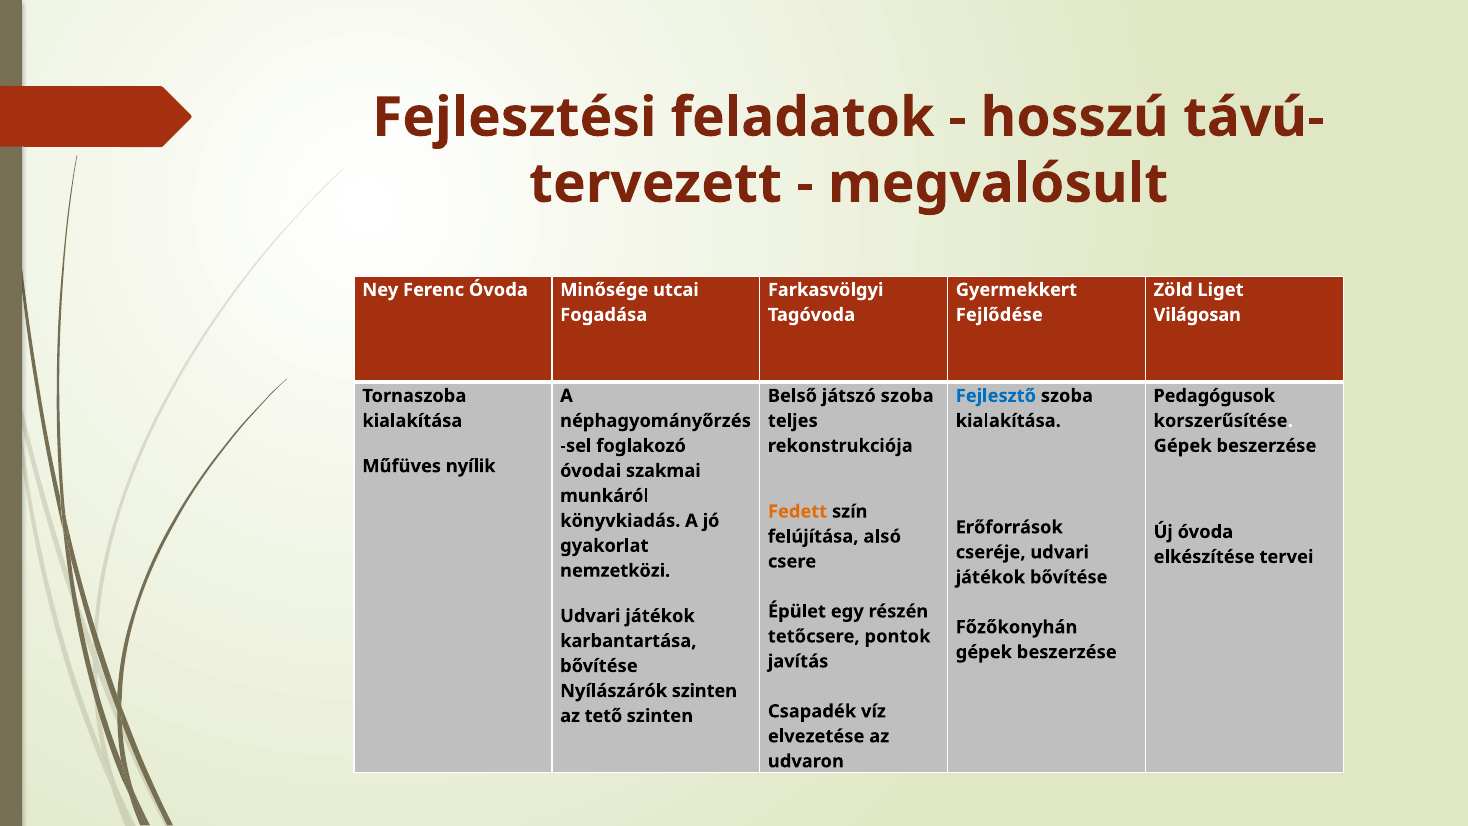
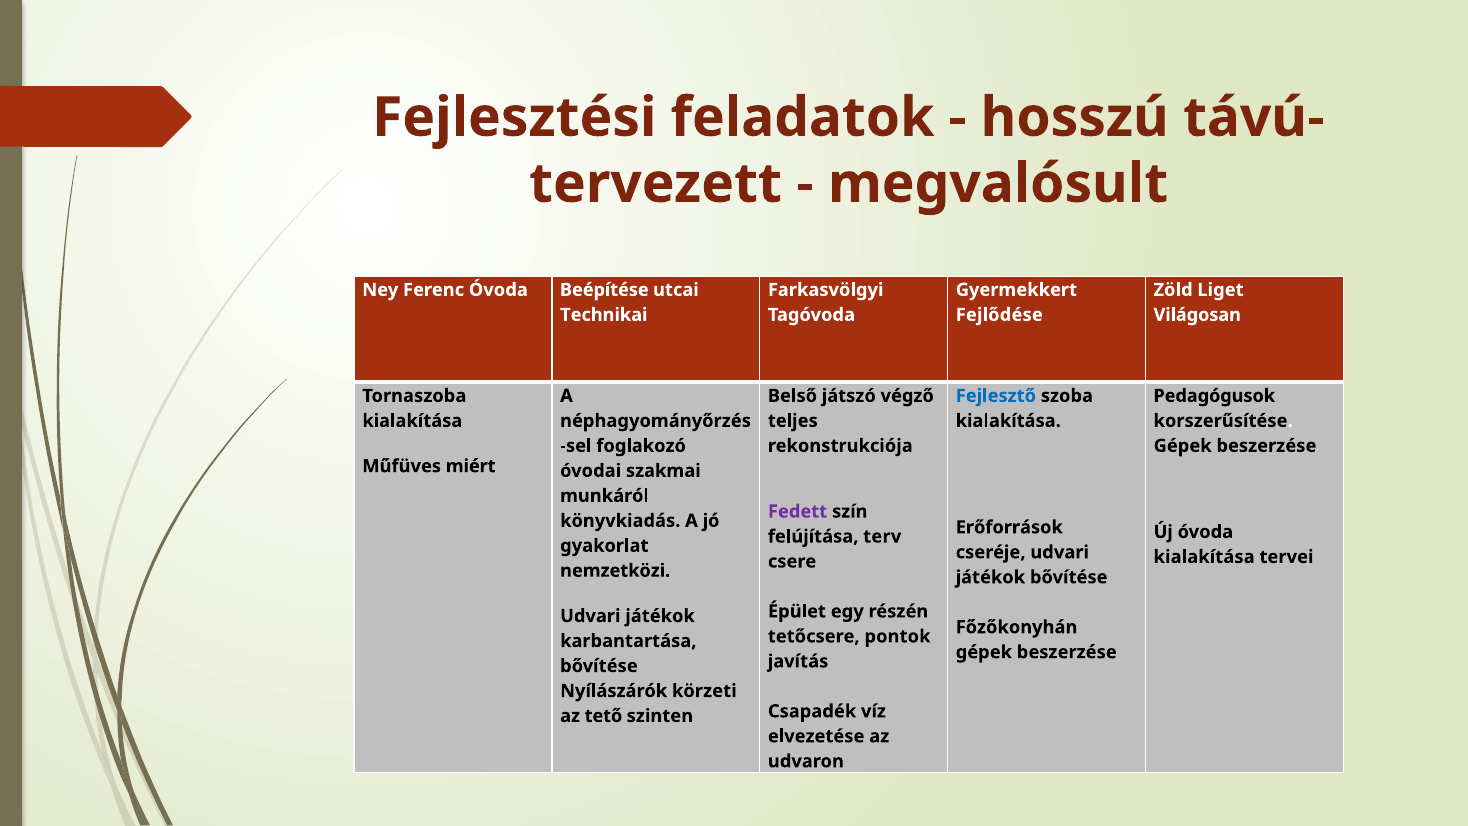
Minősége: Minősége -> Beépítése (604, 290)
Fogadása: Fogadása -> Technikai (604, 315)
játszó szoba: szoba -> végző (907, 396)
nyílik: nyílik -> miért (471, 466)
Fedett colour: orange -> purple (798, 511)
alsó: alsó -> terv (882, 536)
elkészítése: elkészítése -> kialakítása (1204, 557)
Nyílászárók szinten: szinten -> körzeti (704, 691)
